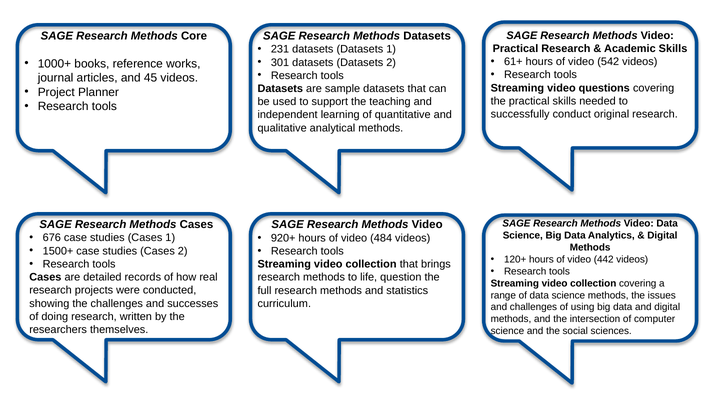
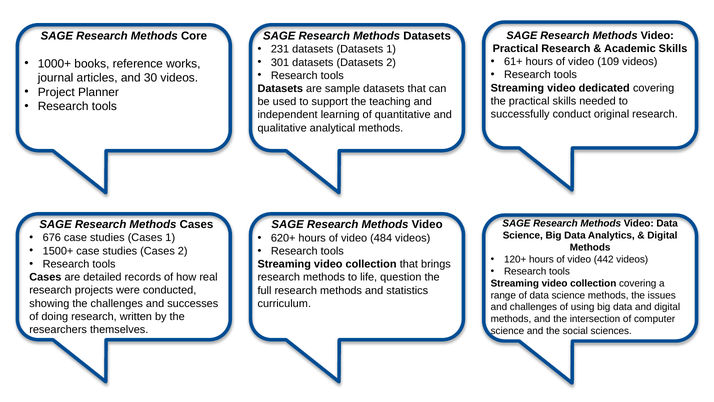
542: 542 -> 109 (608, 62)
45: 45 -> 30 (151, 78)
questions: questions -> dedicated (604, 88)
920+: 920+ -> 620+ (283, 238)
